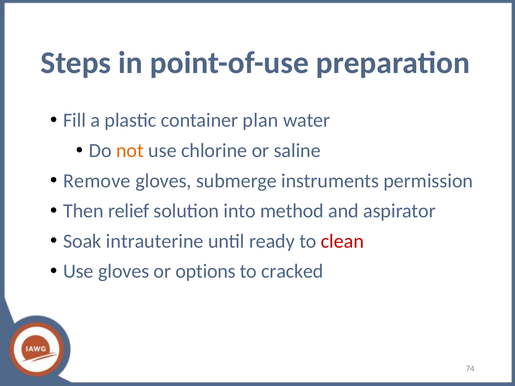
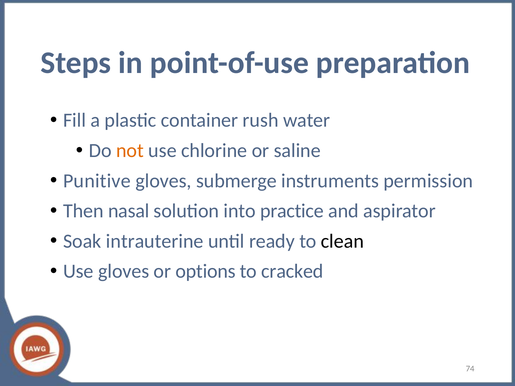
plan: plan -> rush (261, 120)
Remove: Remove -> Punitive (97, 181)
relief: relief -> nasal (129, 211)
method: method -> practice (292, 211)
clean colour: red -> black (342, 241)
